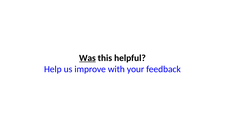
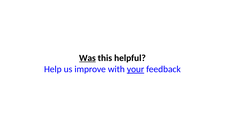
your underline: none -> present (136, 69)
